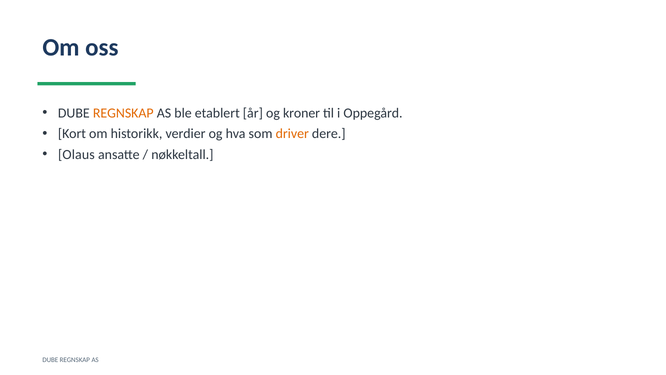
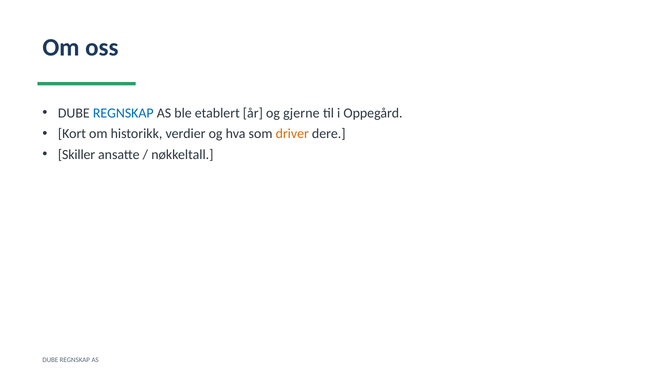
REGNSKAP colour: orange -> blue (123, 113)
kroner: kroner -> gjerne (301, 113)
Olaus: Olaus -> Skiller (77, 154)
